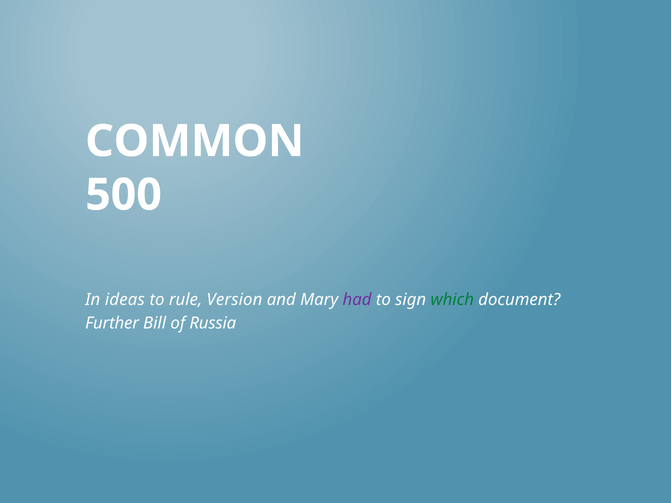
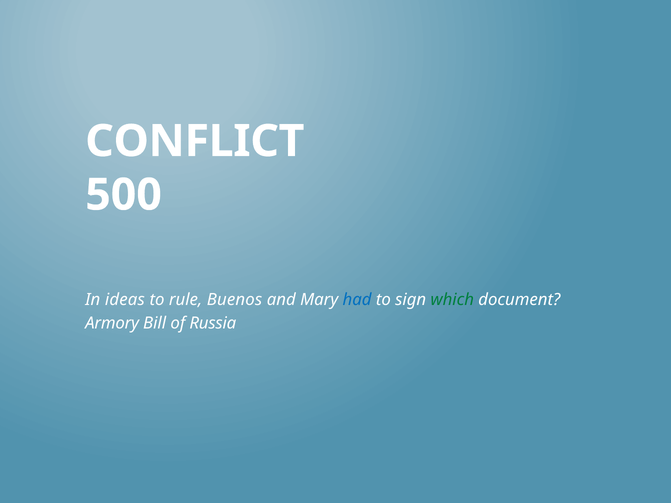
COMMON: COMMON -> CONFLICT (195, 141)
Version: Version -> Buenos (234, 300)
had colour: purple -> blue (357, 300)
Further: Further -> Armory (112, 323)
